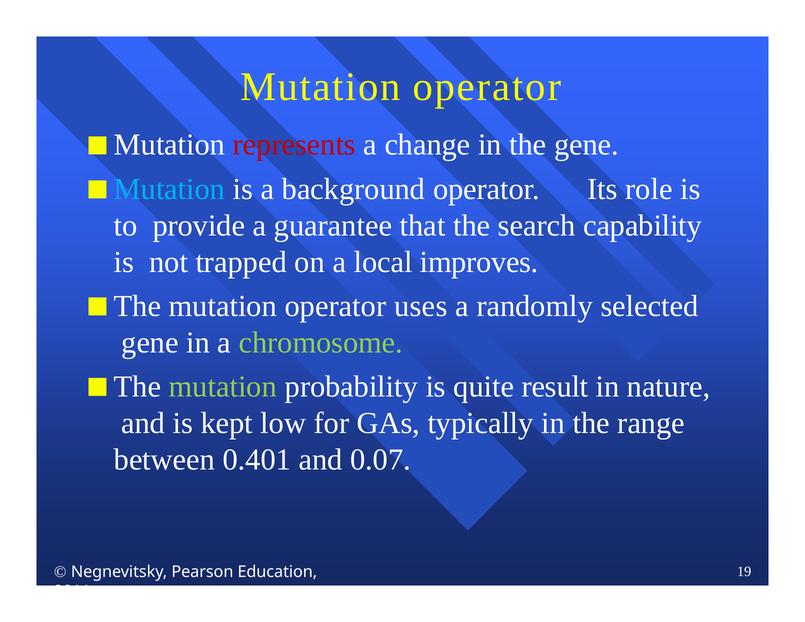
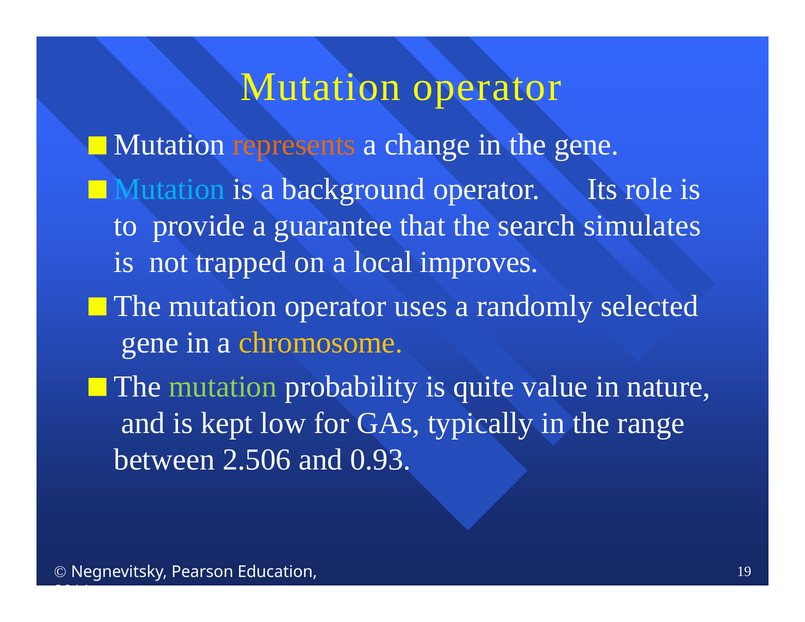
represents colour: red -> orange (294, 145)
capability: capability -> simulates (642, 226)
chromosome colour: light green -> yellow (321, 343)
result: result -> value (555, 387)
0.401: 0.401 -> 2.506 (257, 460)
0.07: 0.07 -> 0.93 (381, 460)
